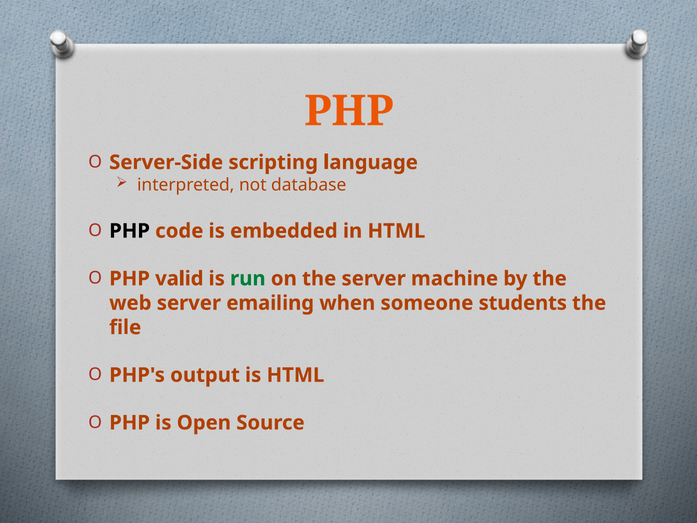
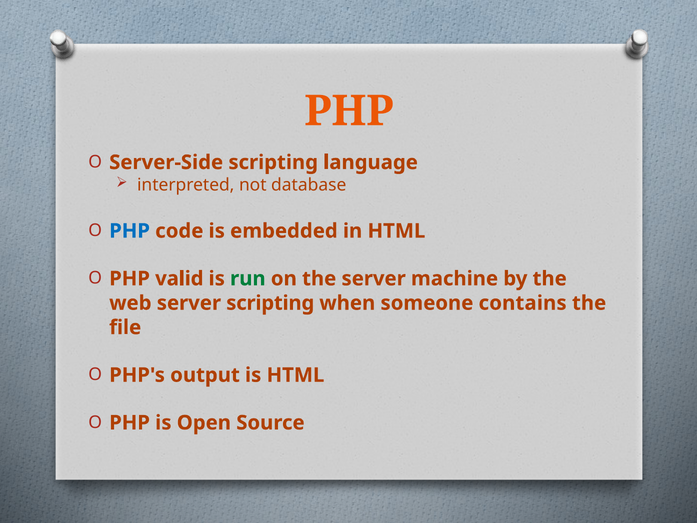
PHP colour: black -> blue (130, 231)
server emailing: emailing -> scripting (270, 303)
students: students -> contains (523, 303)
